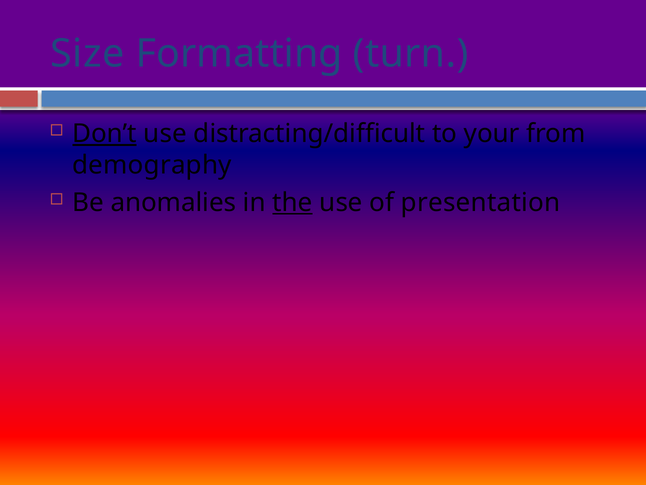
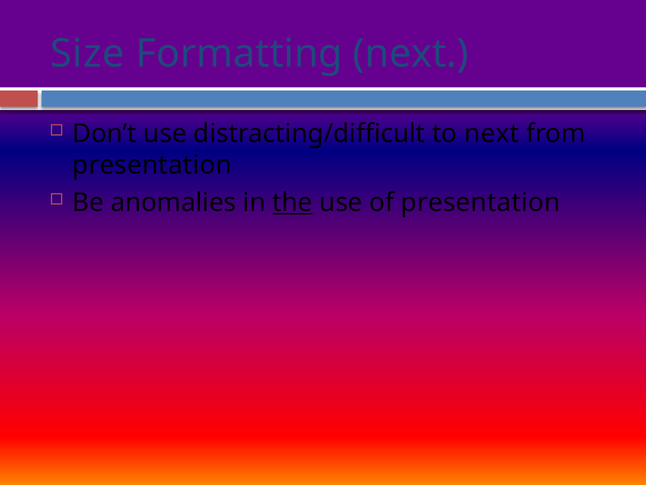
Formatting turn: turn -> next (411, 54)
Don’t underline: present -> none (105, 134)
to your: your -> next (492, 134)
demography: demography -> presentation (152, 165)
